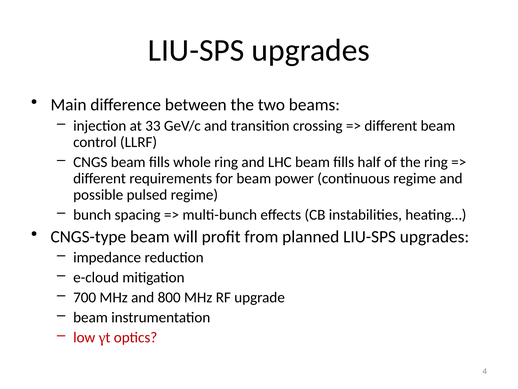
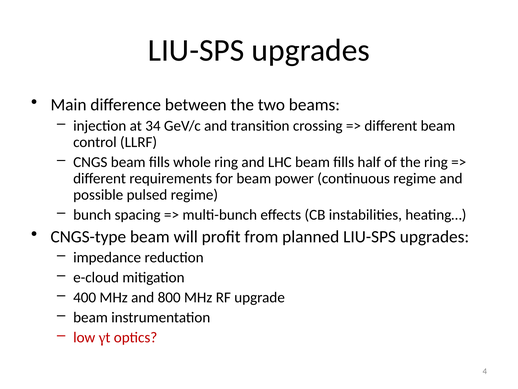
33: 33 -> 34 (153, 126)
700: 700 -> 400 (85, 297)
